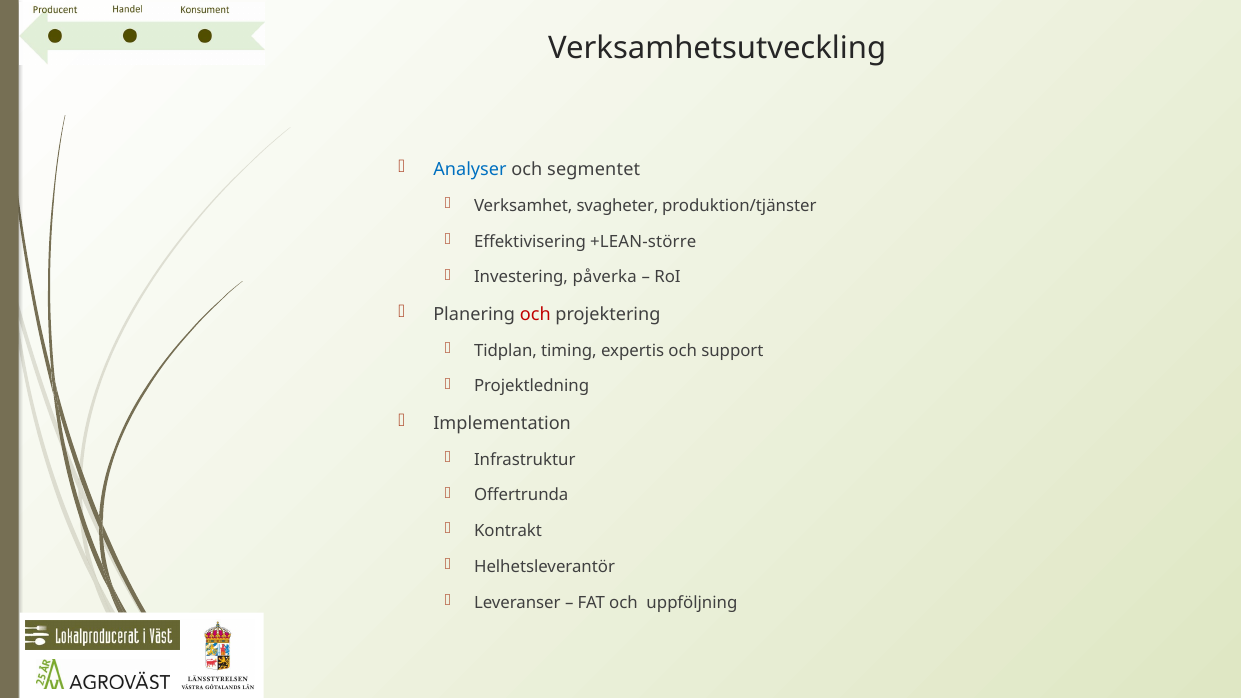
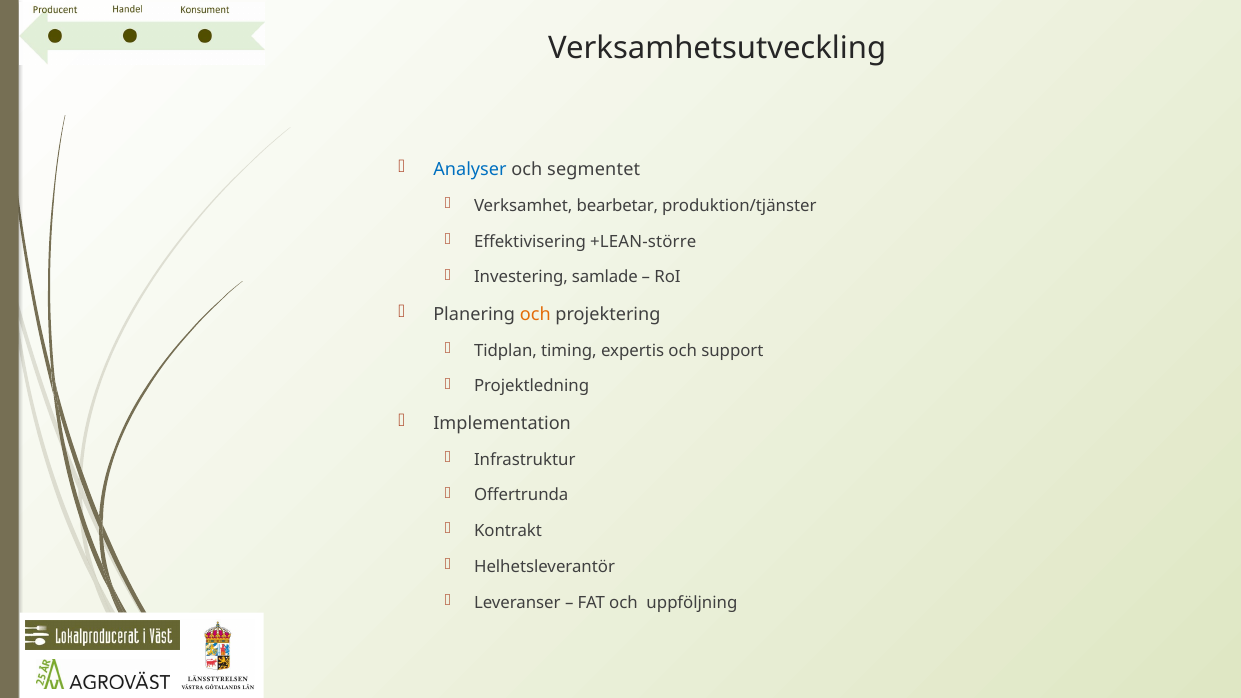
svagheter: svagheter -> bearbetar (617, 206)
påverka: påverka -> samlade (605, 277)
och colour: red -> orange (535, 314)
